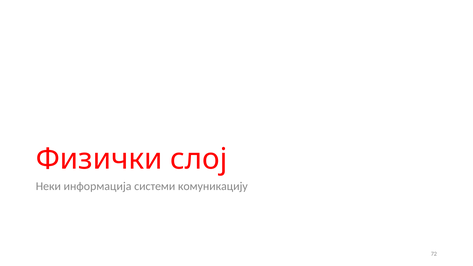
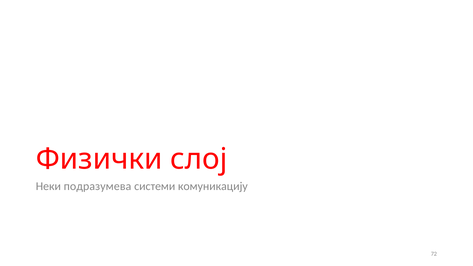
информација: информација -> подразумева (98, 186)
